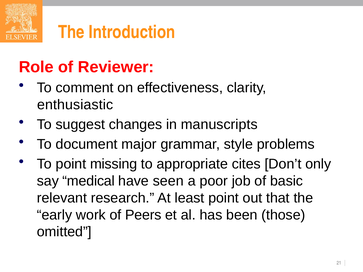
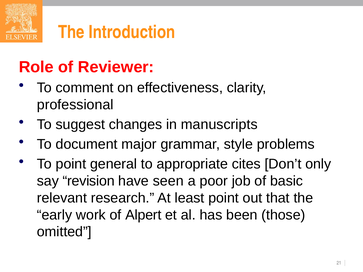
enthusiastic: enthusiastic -> professional (75, 105)
missing: missing -> general (114, 164)
medical: medical -> revision (89, 181)
Peers: Peers -> Alpert (143, 215)
